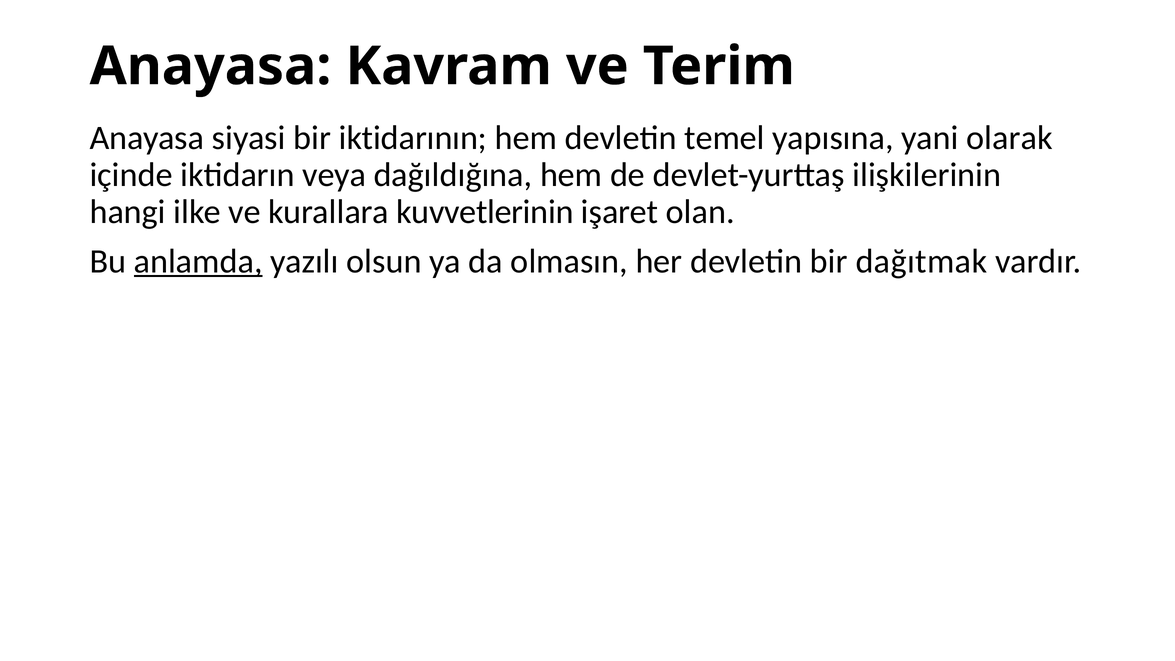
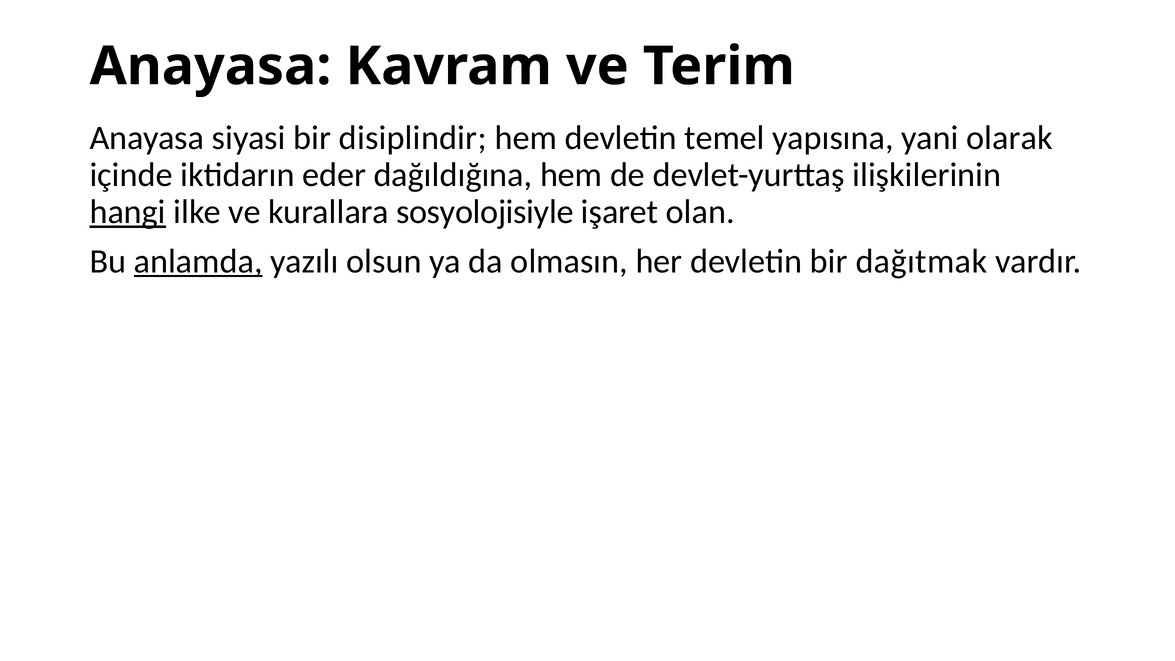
iktidarının: iktidarının -> disiplindir (413, 138)
veya: veya -> eder (334, 175)
hangi underline: none -> present (128, 212)
kuvvetlerinin: kuvvetlerinin -> sosyolojisiyle (485, 212)
